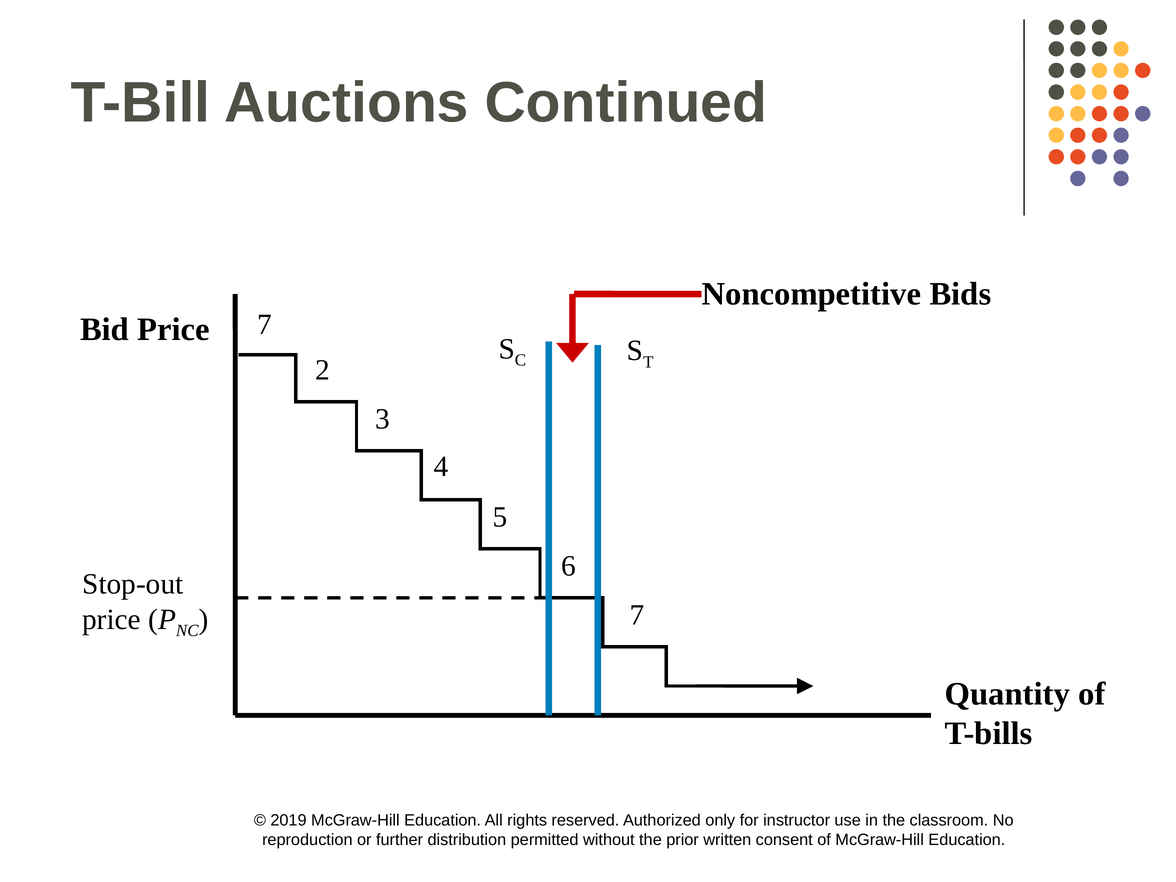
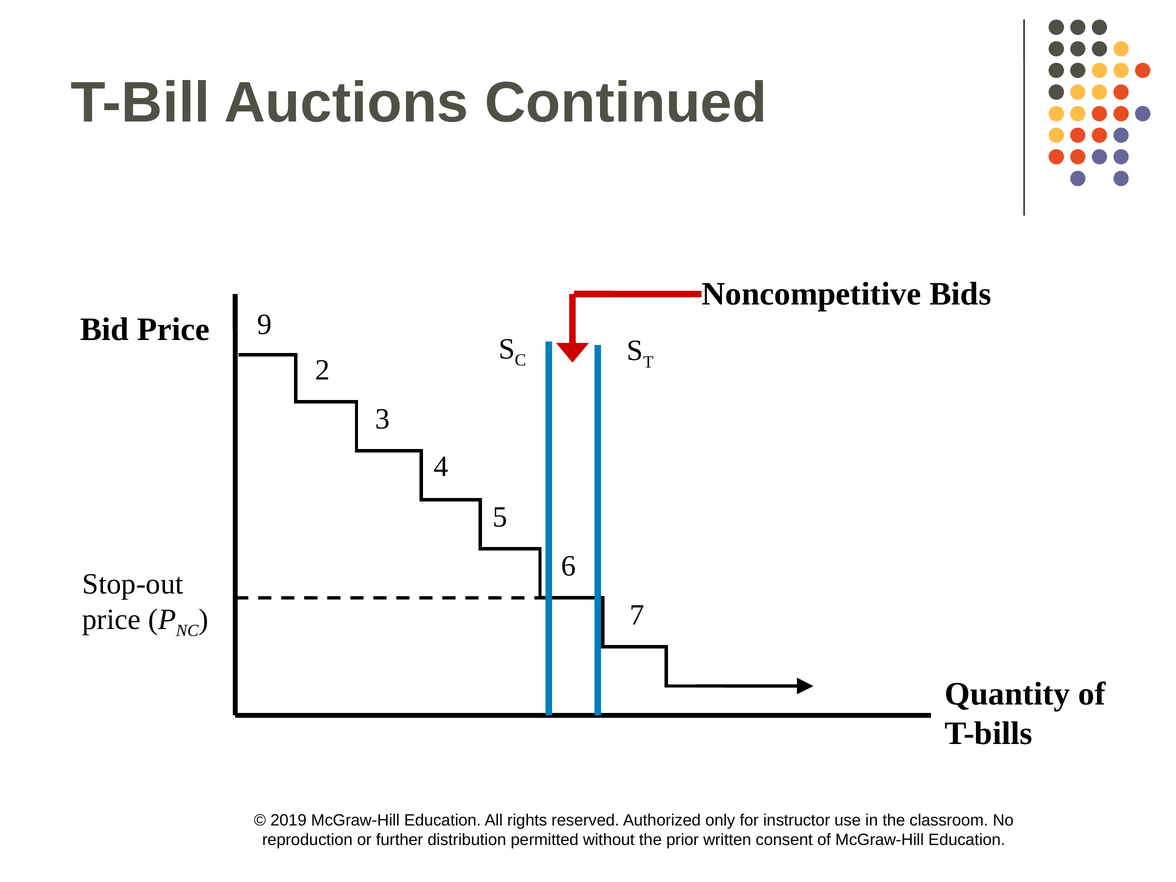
Price 7: 7 -> 9 (265, 324)
